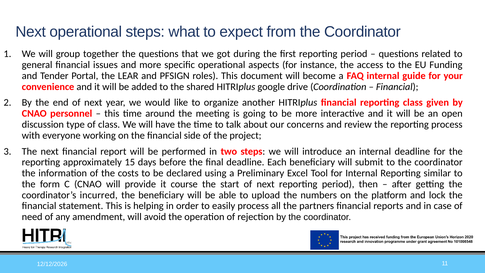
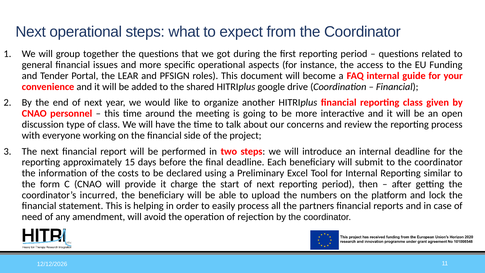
course: course -> charge (184, 184)
